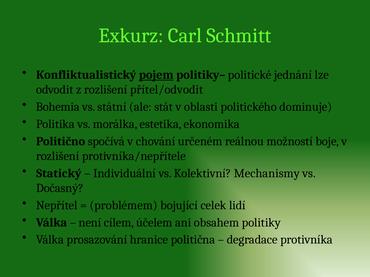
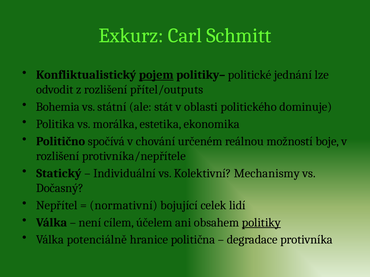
přítel/odvodit: přítel/odvodit -> přítel/outputs (167, 90)
problémem: problémem -> normativní (124, 206)
politiky underline: none -> present (261, 223)
prosazování: prosazování -> potenciálně (97, 240)
